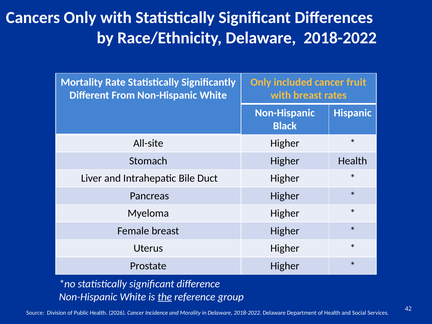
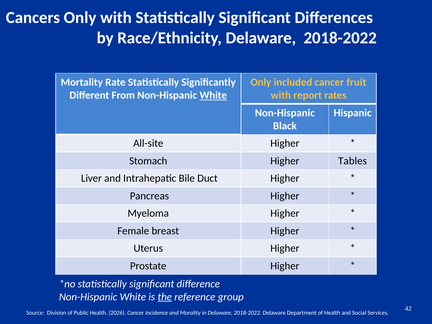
White underline: none -> present (213, 95)
with breast: breast -> report (308, 95)
Higher Health: Health -> Tables (353, 161)
